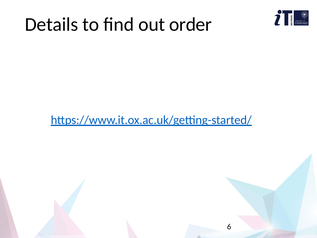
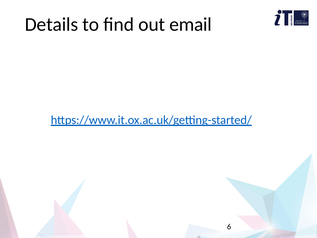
order: order -> email (191, 25)
